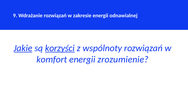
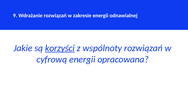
Jakie underline: present -> none (23, 49)
komfort: komfort -> cyfrową (52, 60)
zrozumienie: zrozumienie -> opracowana (123, 60)
